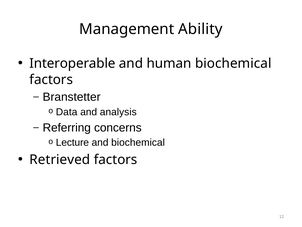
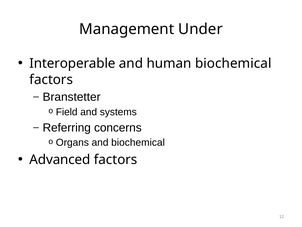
Ability: Ability -> Under (200, 29)
Data: Data -> Field (67, 112)
analysis: analysis -> systems (118, 112)
Lecture: Lecture -> Organs (72, 142)
Retrieved: Retrieved -> Advanced (60, 159)
